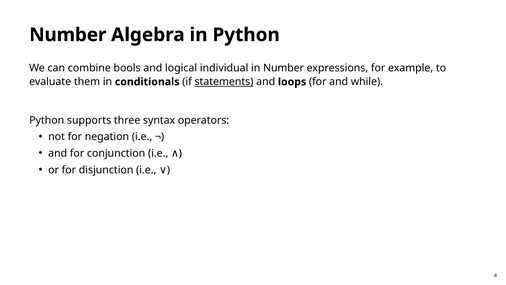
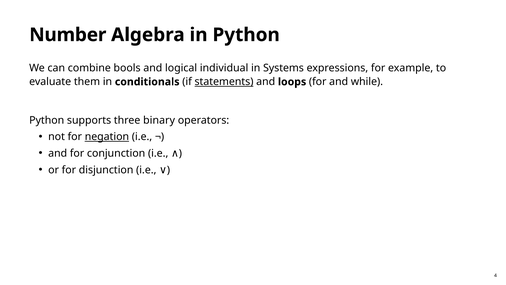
in Number: Number -> Systems (283, 68)
syntax: syntax -> binary (159, 120)
negation underline: none -> present (107, 137)
